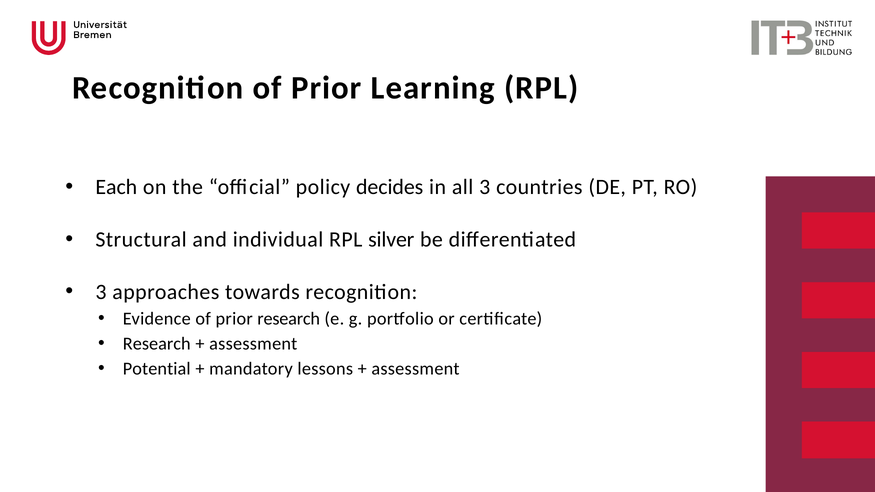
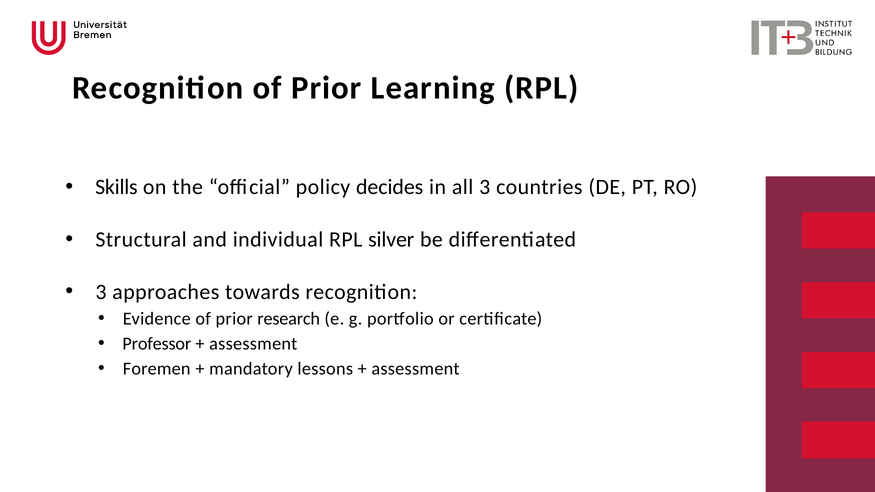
Each: Each -> Skills (116, 187)
Research: Research -> Professor (157, 344)
Potential: Potential -> Foremen (157, 369)
